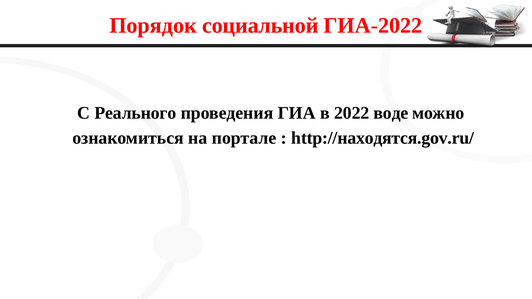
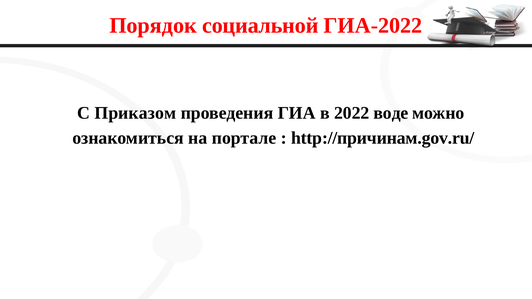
Реального: Реального -> Приказом (135, 113)
http://находятся.gov.ru/: http://находятся.gov.ru/ -> http://причинам.gov.ru/ (383, 138)
